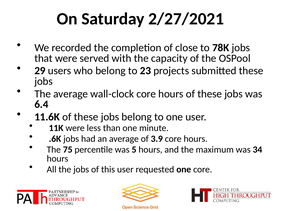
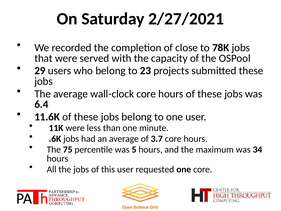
3.9: 3.9 -> 3.7 (157, 139)
